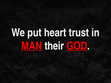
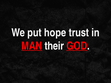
heart: heart -> hope (55, 33)
